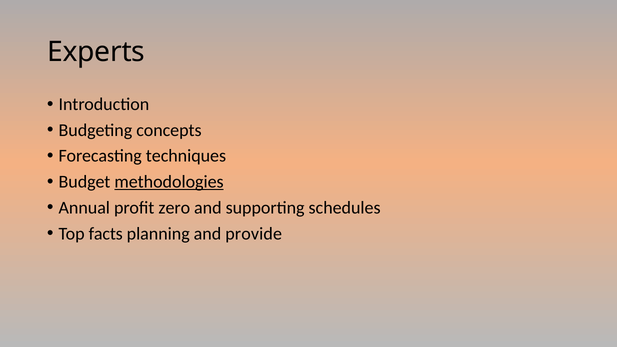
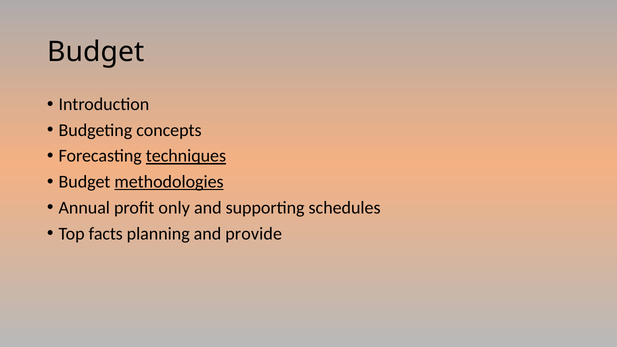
Experts: Experts -> Budget (96, 52)
techniques underline: none -> present (186, 156)
zero: zero -> only (174, 208)
